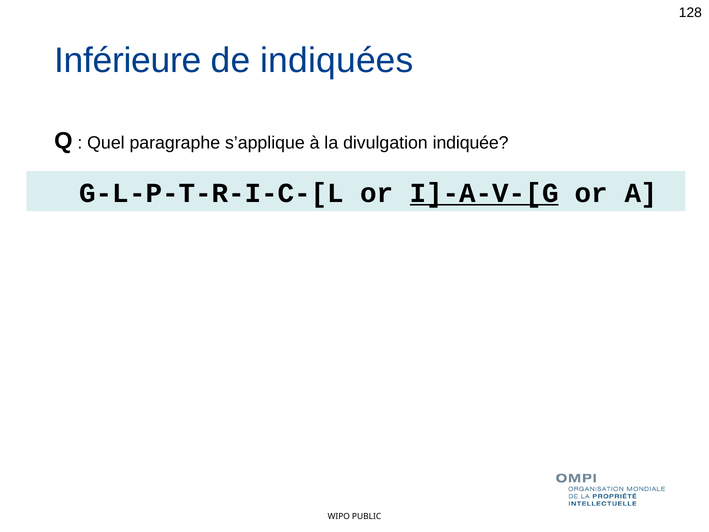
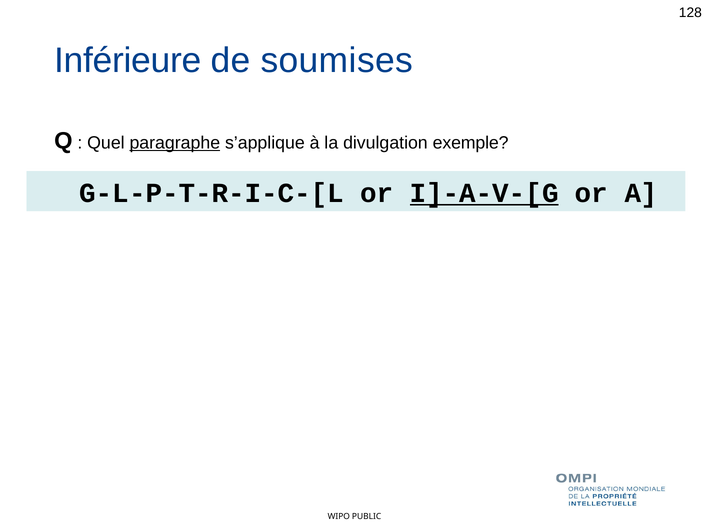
indiquées: indiquées -> soumises (337, 60)
paragraphe underline: none -> present (175, 143)
indiquée: indiquée -> exemple (471, 143)
